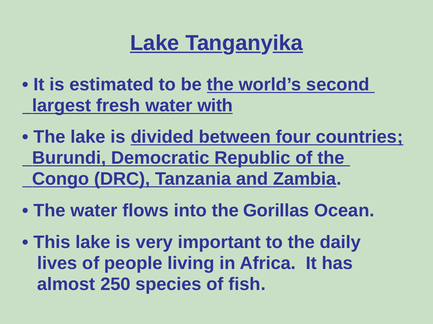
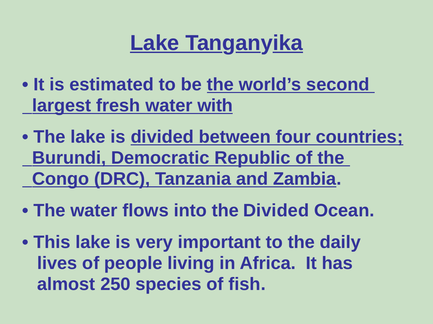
the Gorillas: Gorillas -> Divided (276, 211)
